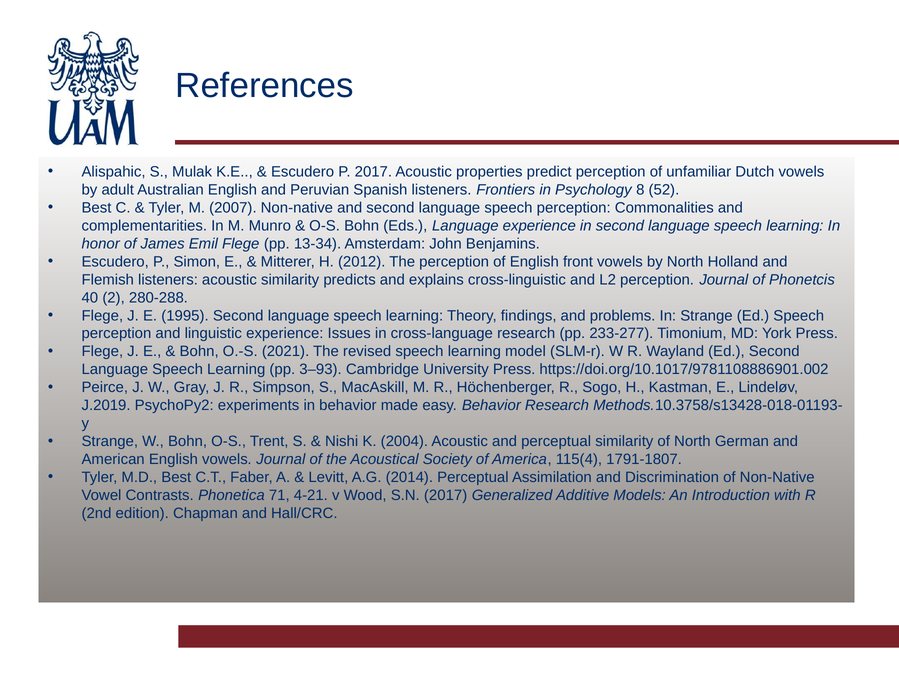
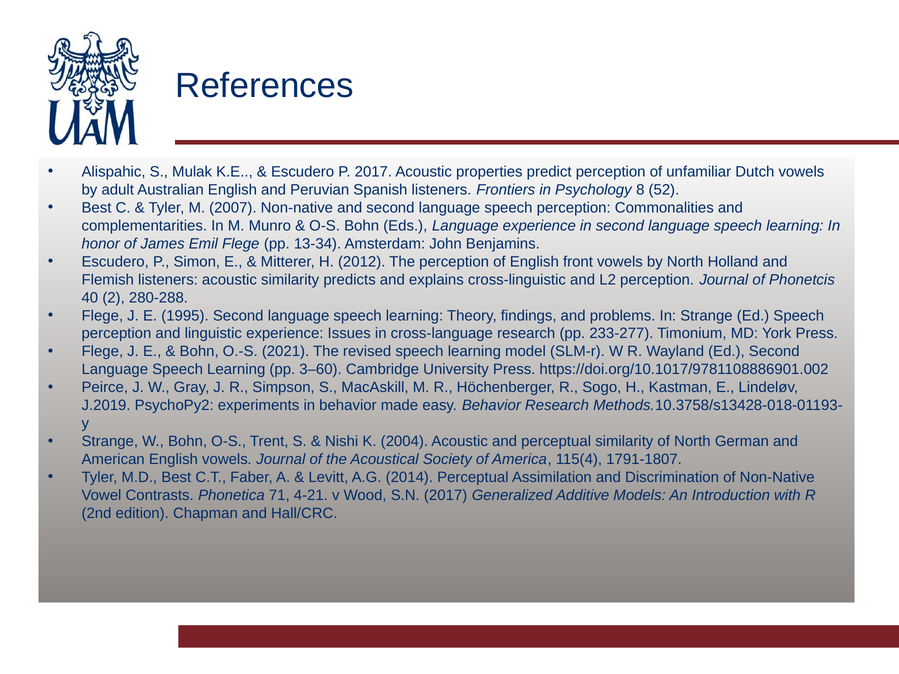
3–93: 3–93 -> 3–60 (321, 370)
